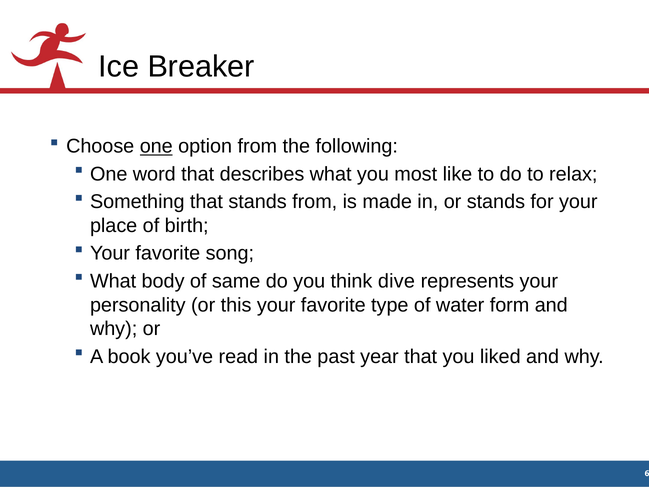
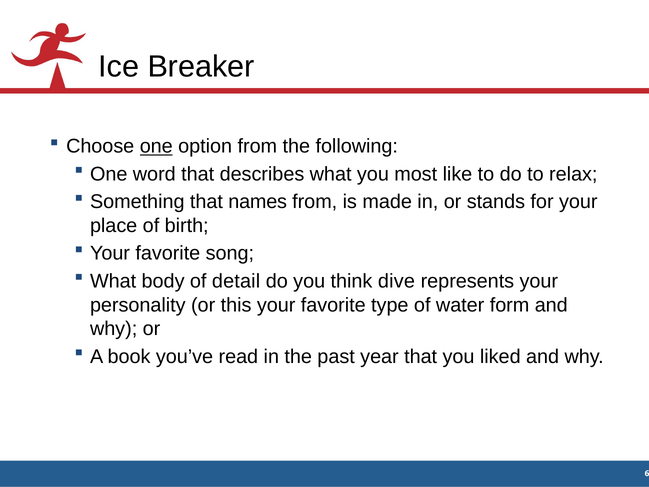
that stands: stands -> names (258, 202)
same: same -> detail (236, 281)
